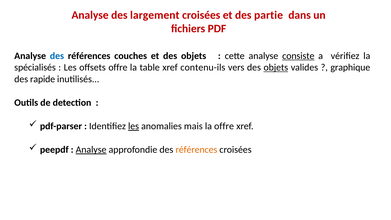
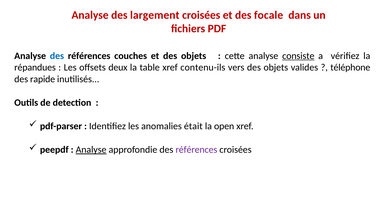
partie: partie -> focale (269, 15)
spécialisés: spécialisés -> répandues (35, 67)
offsets offre: offre -> deux (118, 67)
objets underline: present -> none (276, 67)
graphique: graphique -> téléphone (350, 67)
les underline: present -> none (134, 126)
mais: mais -> était (193, 126)
la offre: offre -> open (224, 126)
références colour: orange -> purple (196, 150)
